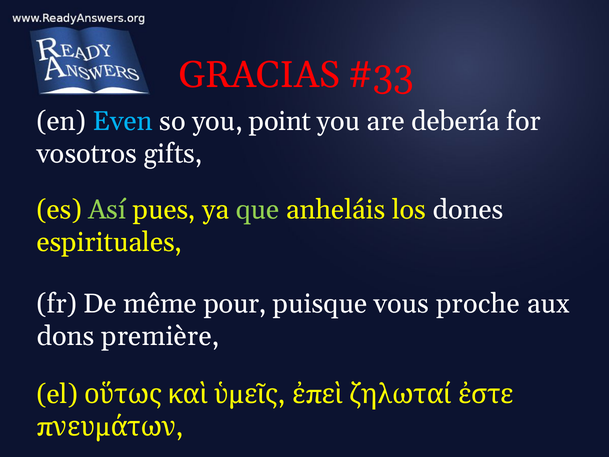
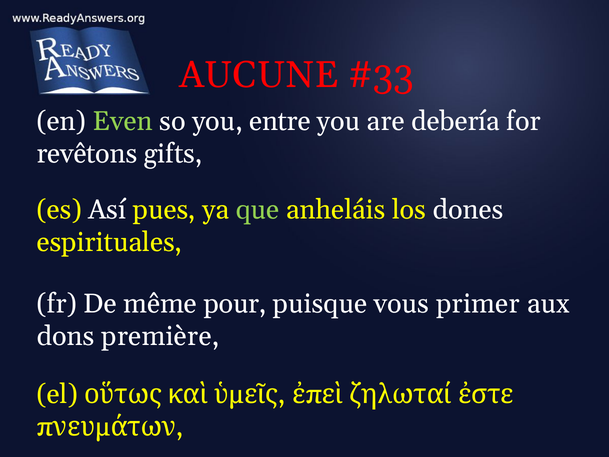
GRACIAS: GRACIAS -> AUCUNE (259, 75)
Even colour: light blue -> light green (123, 121)
point: point -> entre (280, 121)
vosotros: vosotros -> revêtons (87, 154)
Así colour: light green -> white (107, 210)
proche: proche -> primer (478, 303)
